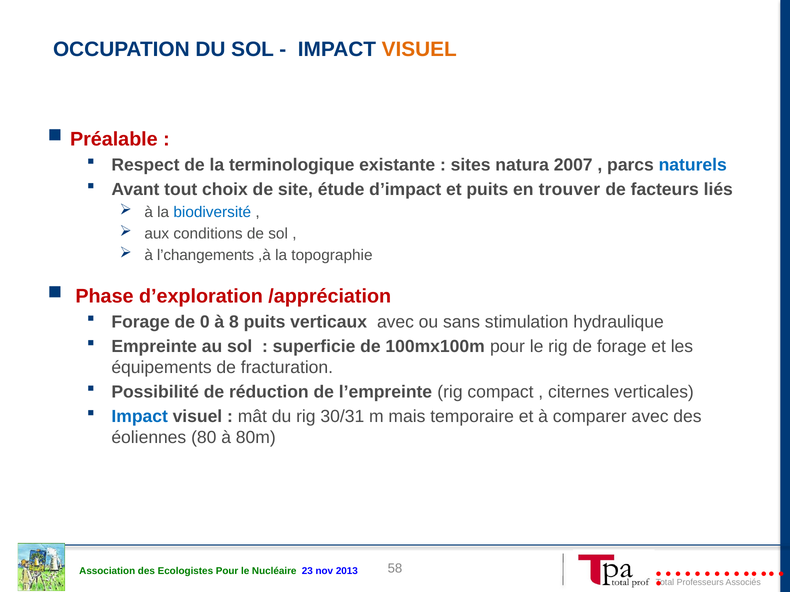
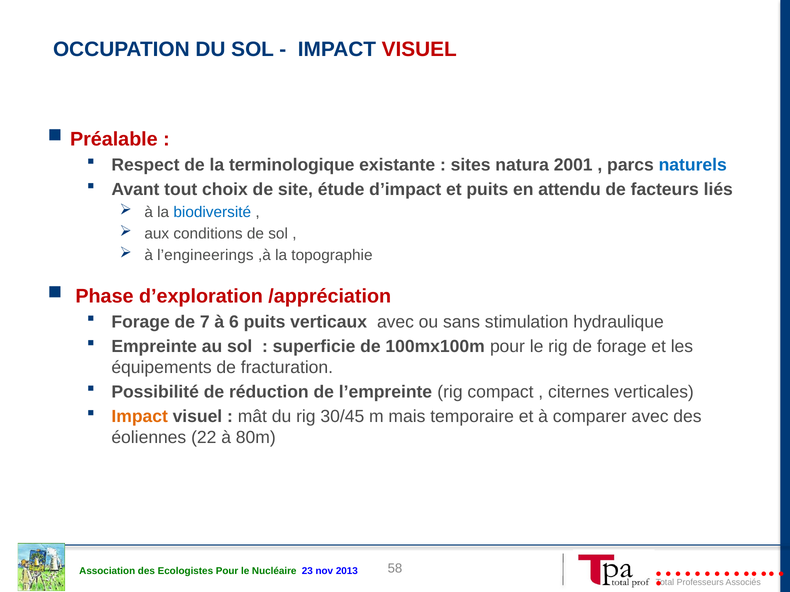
VISUEL colour: orange -> red (419, 49)
2007: 2007 -> 2001 (573, 165)
trouver: trouver -> attendu (570, 190)
l’changements: l’changements -> l’engineerings (205, 255)
0: 0 -> 7 (205, 322)
8: 8 -> 6 (234, 322)
Impact colour: blue -> orange (140, 417)
30/31: 30/31 -> 30/45 (342, 417)
80: 80 -> 22 (204, 438)
